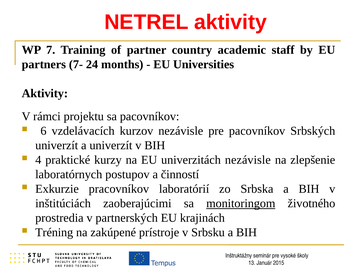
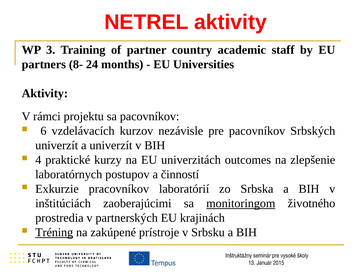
7: 7 -> 3 (51, 50)
7-: 7- -> 8- (76, 64)
univerzitách nezávisle: nezávisle -> outcomes (248, 160)
Tréning underline: none -> present (54, 232)
